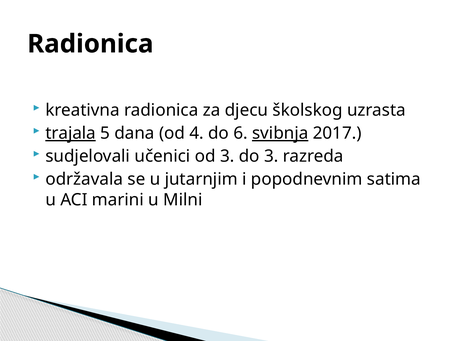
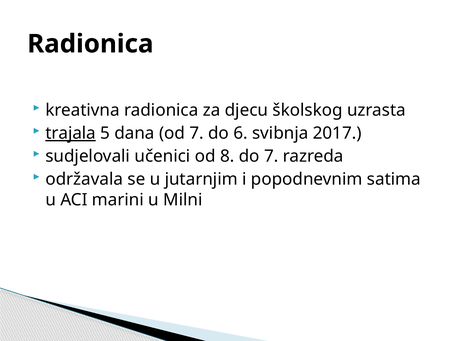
od 4: 4 -> 7 (197, 133)
svibnja underline: present -> none (280, 133)
od 3: 3 -> 8 (227, 156)
do 3: 3 -> 7 (271, 156)
